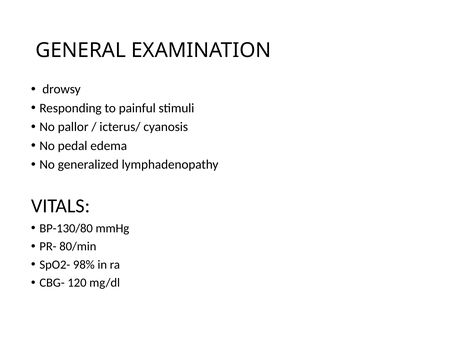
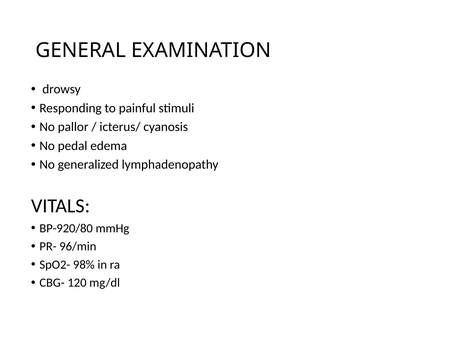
BP-130/80: BP-130/80 -> BP-920/80 (66, 229)
80/min: 80/min -> 96/min (78, 247)
